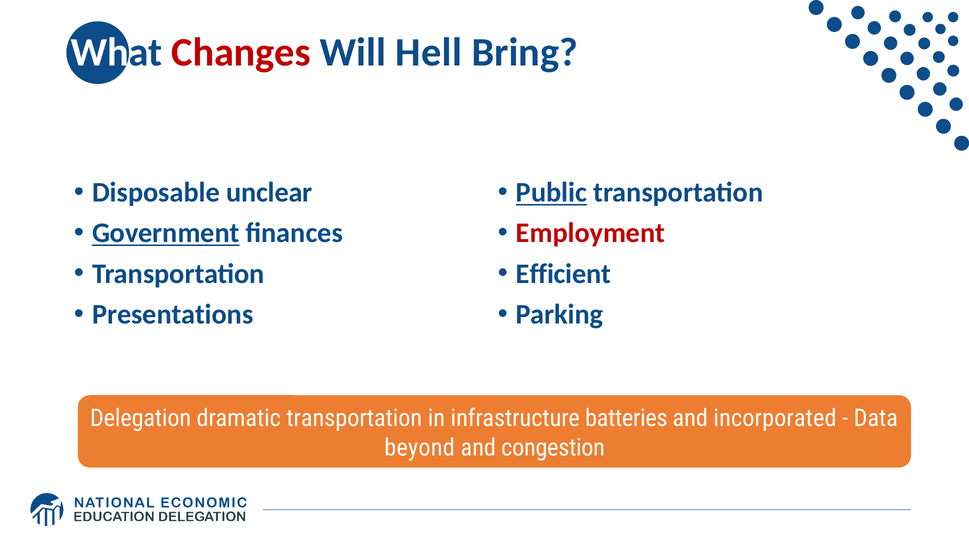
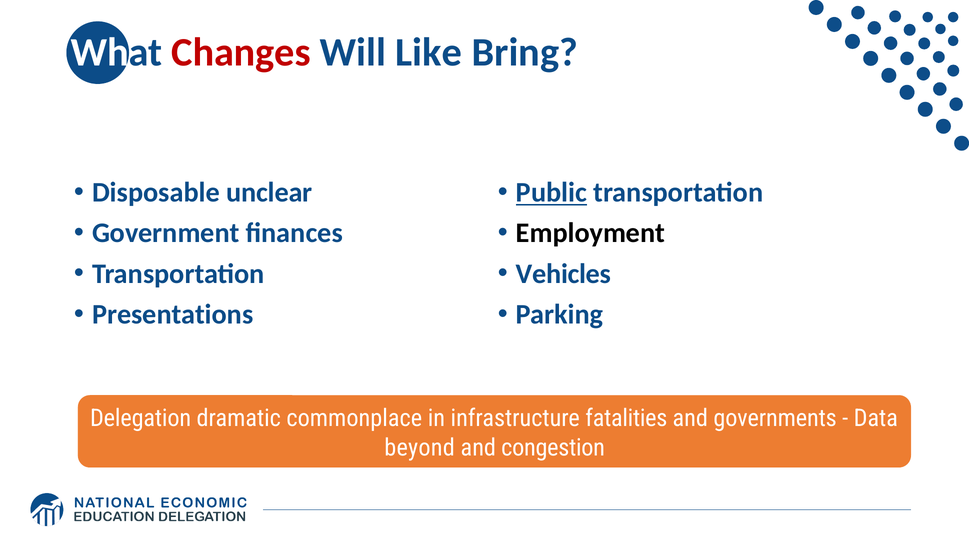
Hell: Hell -> Like (429, 52)
Government underline: present -> none (166, 233)
Employment colour: red -> black (590, 233)
Efficient: Efficient -> Vehicles (564, 274)
dramatic transportation: transportation -> commonplace (354, 419)
batteries: batteries -> fatalities (626, 419)
incorporated: incorporated -> governments (775, 419)
